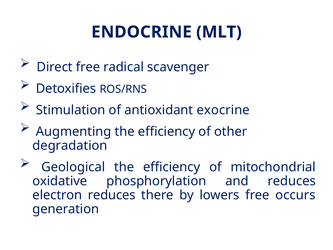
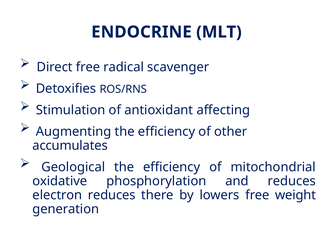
exocrine: exocrine -> affecting (223, 110)
degradation: degradation -> accumulates (70, 145)
occurs: occurs -> weight (296, 195)
